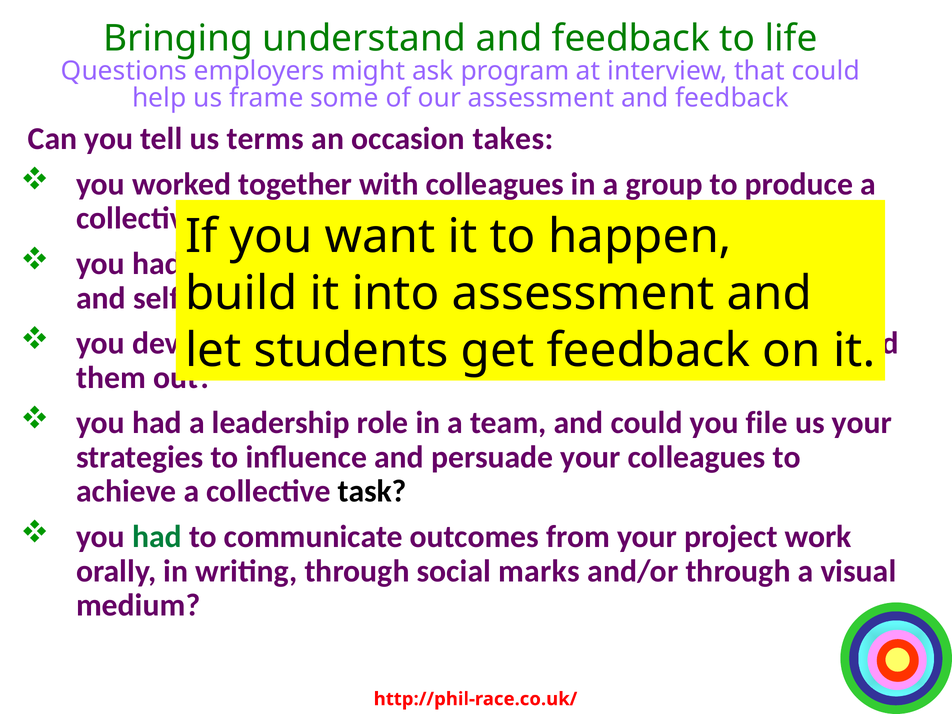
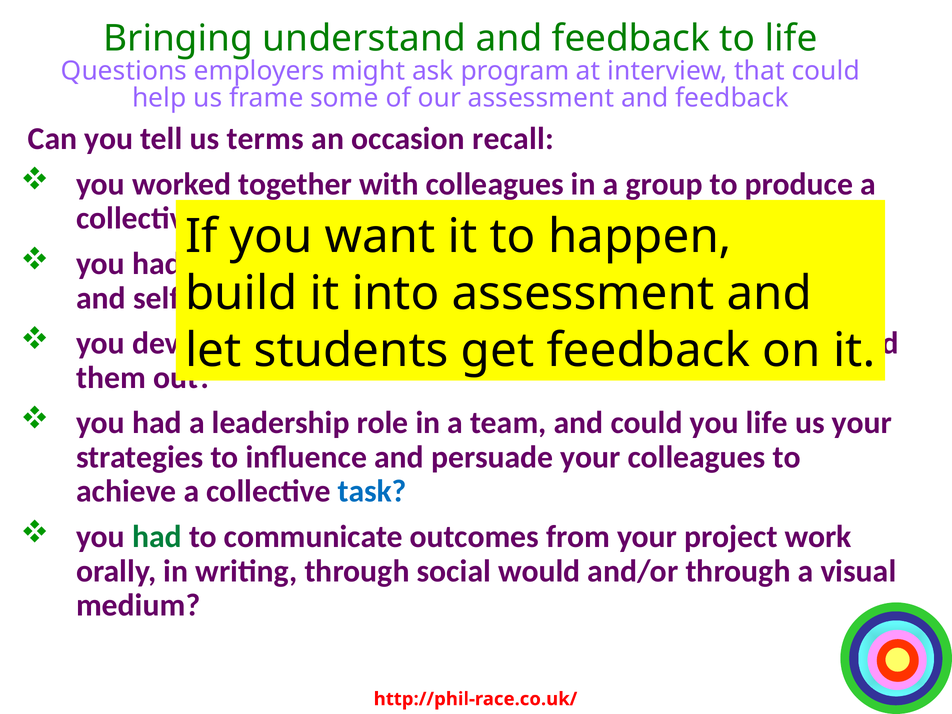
takes: takes -> recall (513, 139)
you file: file -> life (767, 423)
task colour: black -> blue (372, 491)
marks: marks -> would (539, 571)
